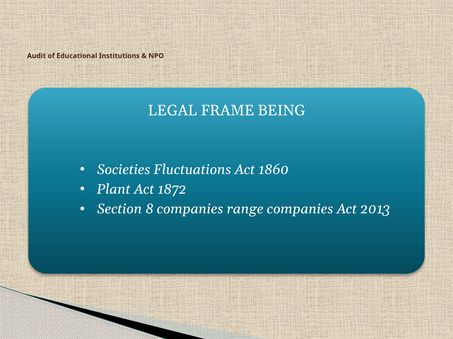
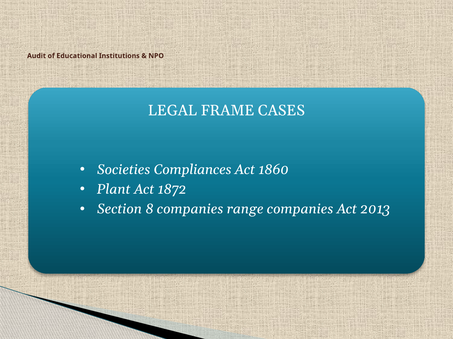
BEING: BEING -> CASES (281, 111)
Fluctuations: Fluctuations -> Compliances (193, 170)
